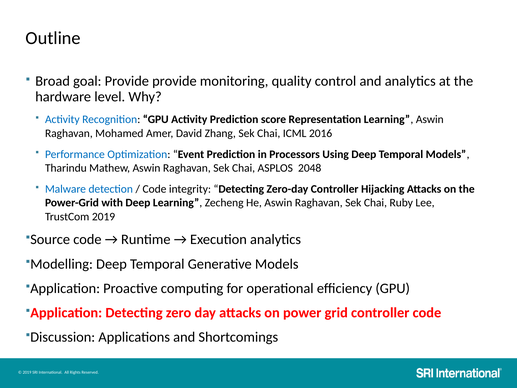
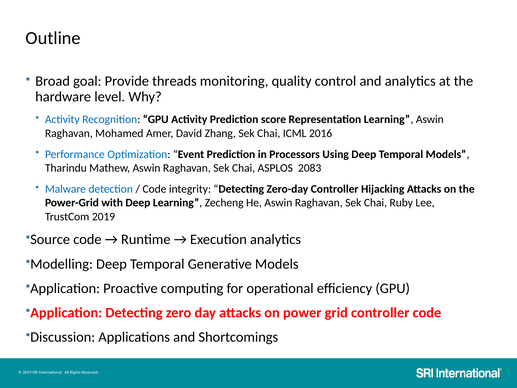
Provide provide: provide -> threads (174, 81)
2048: 2048 -> 2083 (310, 168)
